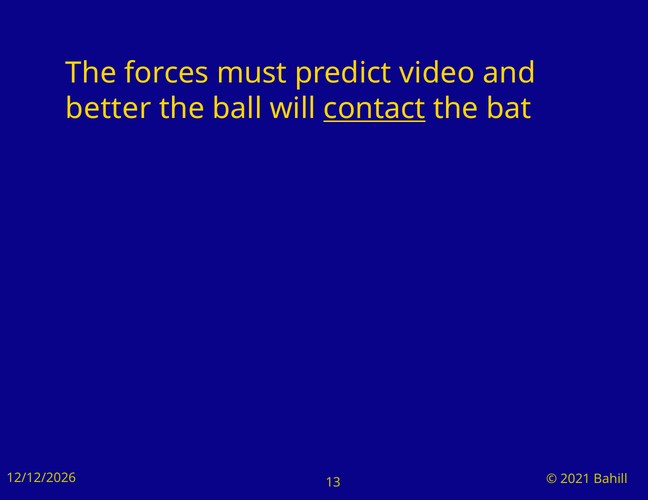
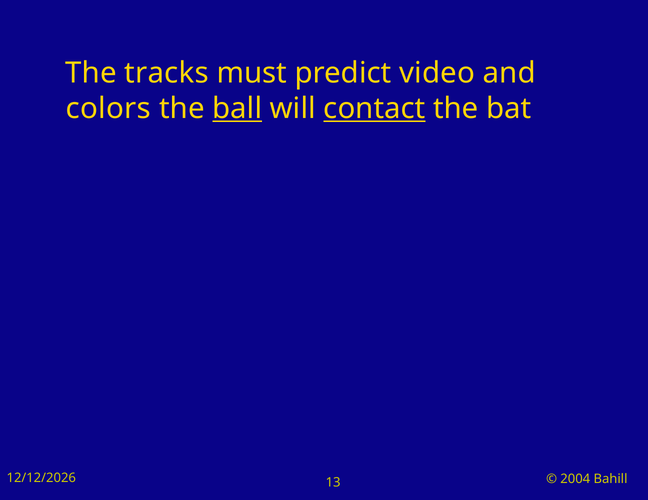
forces: forces -> tracks (167, 73)
better: better -> colors (108, 109)
ball underline: none -> present (237, 109)
2021: 2021 -> 2004 (575, 479)
